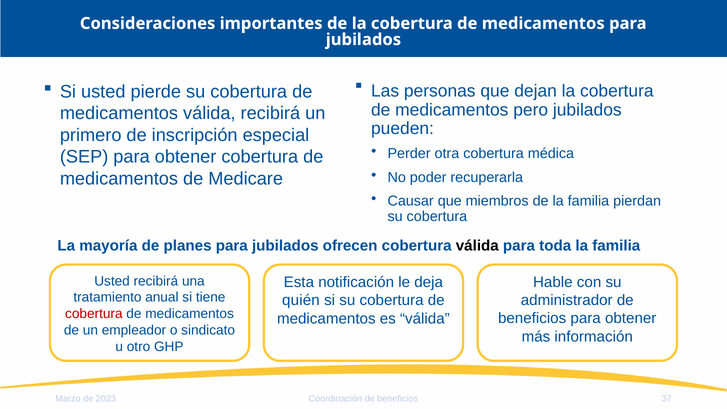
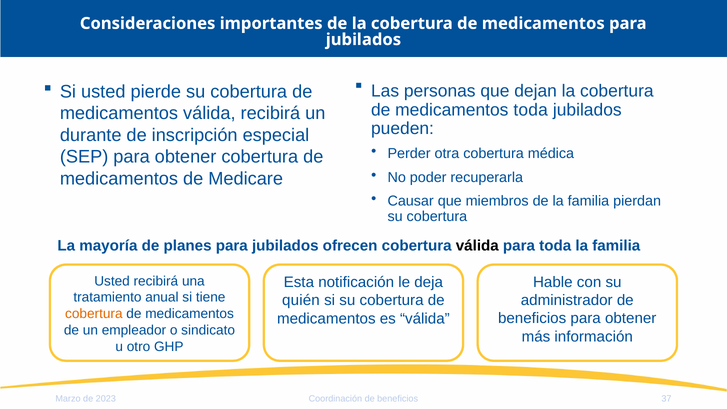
medicamentos pero: pero -> toda (531, 110)
primero: primero -> durante (91, 135)
cobertura colour: red -> orange (94, 314)
